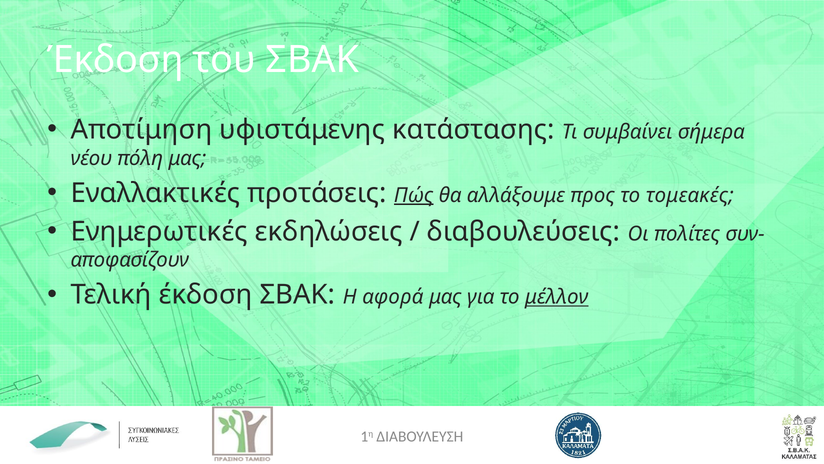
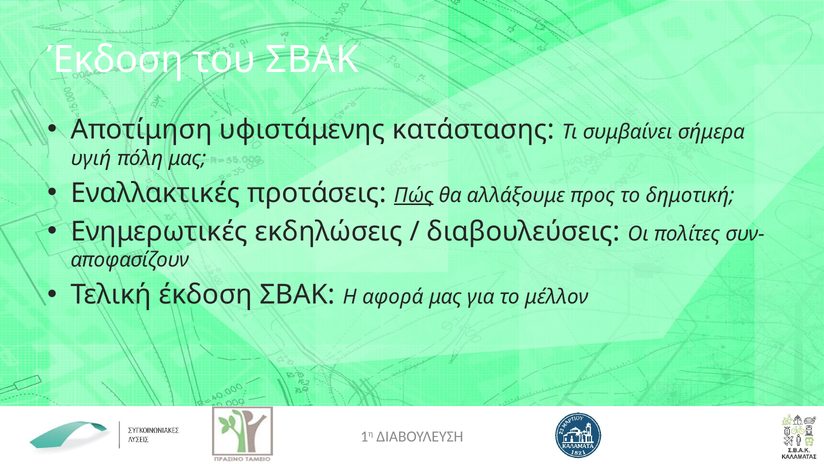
νέου: νέου -> υγιή (91, 158)
τομεακές: τομεακές -> δημοτική (690, 195)
μέλλον underline: present -> none (557, 297)
